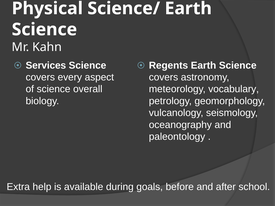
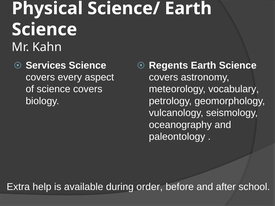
of science overall: overall -> covers (88, 89)
goals: goals -> order (150, 187)
